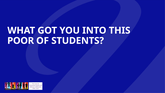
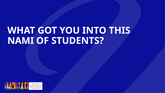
POOR: POOR -> NAMI (21, 41)
